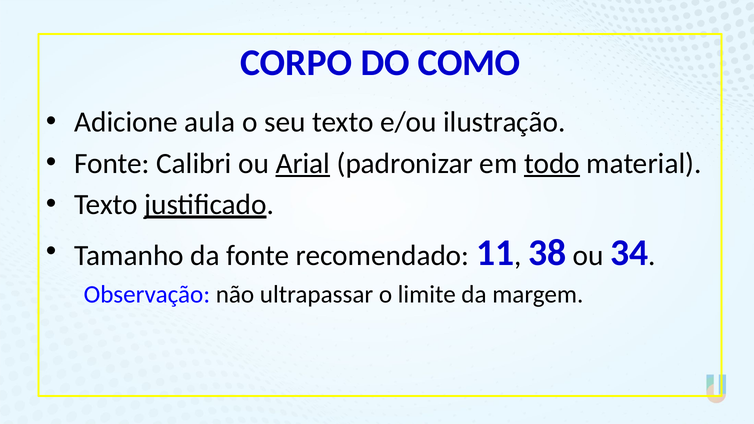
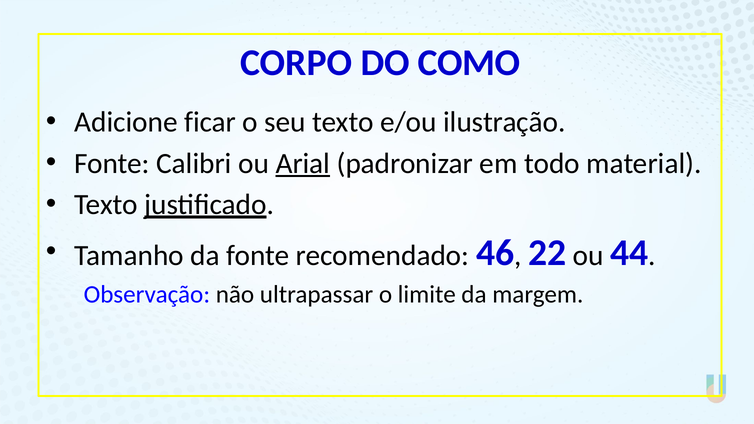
aula: aula -> ficar (210, 122)
todo underline: present -> none (552, 163)
11: 11 -> 46 (495, 253)
38: 38 -> 22 (547, 253)
34: 34 -> 44 (629, 253)
